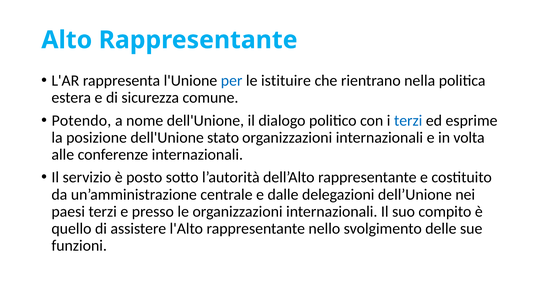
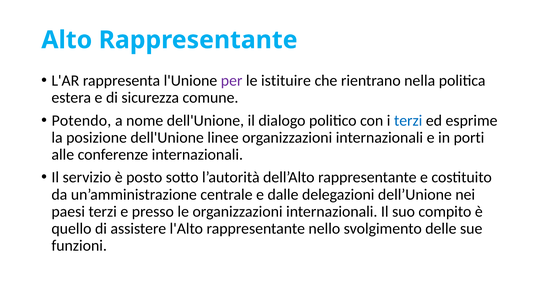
per colour: blue -> purple (232, 81)
stato: stato -> linee (223, 138)
volta: volta -> porti (469, 138)
